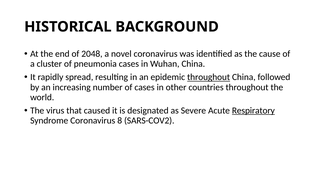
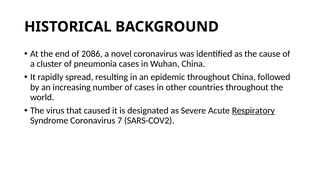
2048: 2048 -> 2086 (92, 54)
throughout underline: present -> none (209, 77)
8: 8 -> 7 (120, 121)
